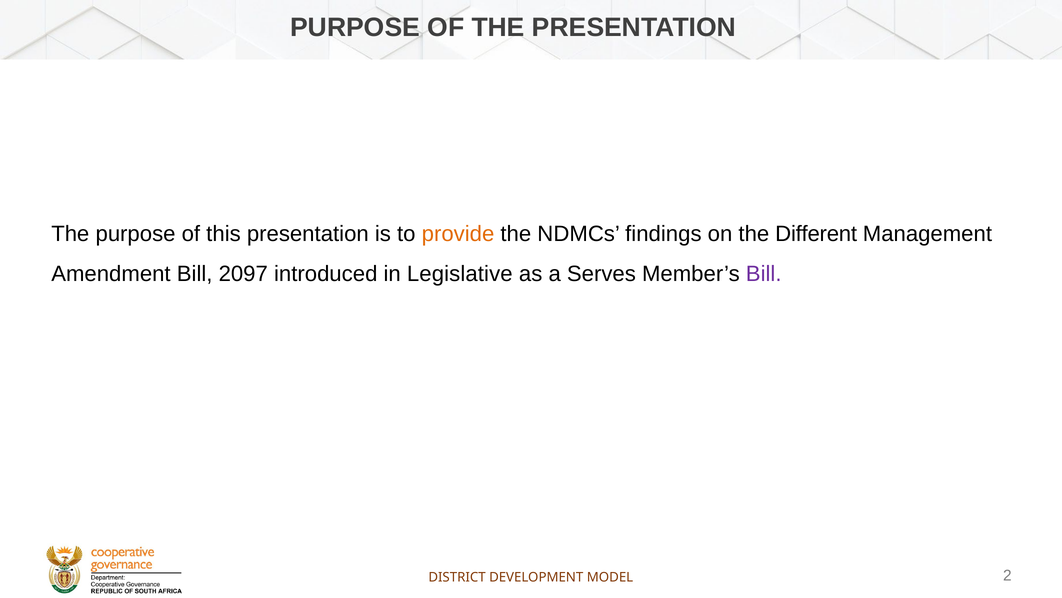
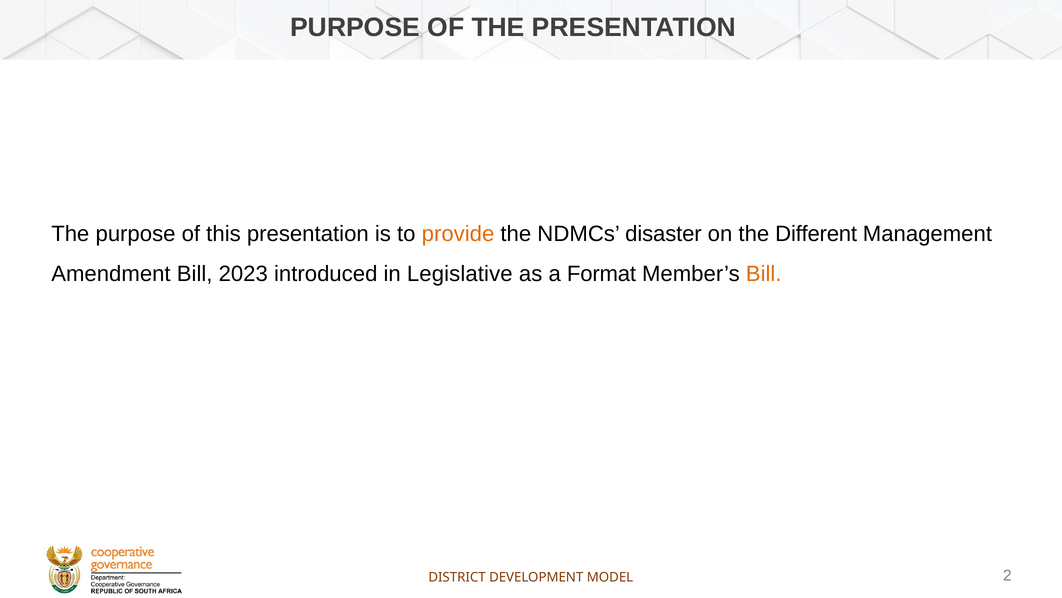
findings: findings -> disaster (663, 234)
2097: 2097 -> 2023 (243, 274)
Serves: Serves -> Format (602, 274)
Bill colour: purple -> orange (764, 274)
